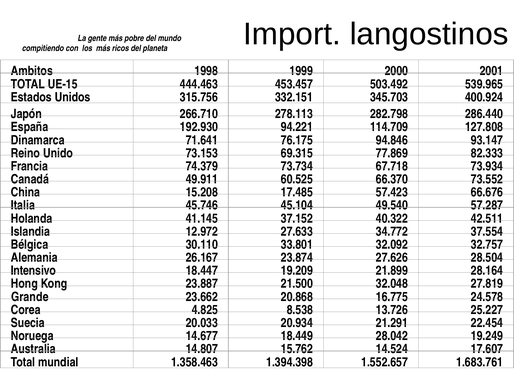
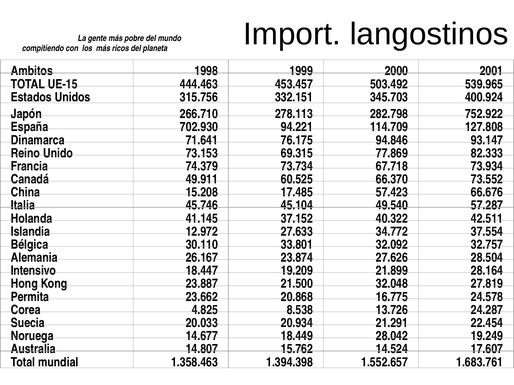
286.440: 286.440 -> 752.922 (484, 114)
192.930: 192.930 -> 702.930 (199, 127)
Grande: Grande -> Permita (30, 297)
25.227: 25.227 -> 24.287 (487, 310)
